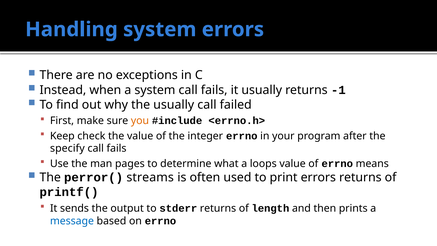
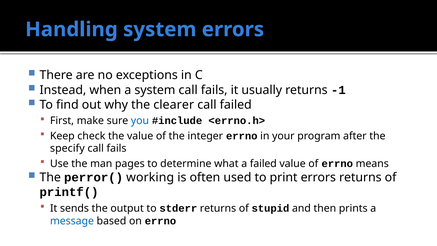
the usually: usually -> clearer (174, 105)
you colour: orange -> blue (140, 121)
a loops: loops -> failed (263, 164)
streams: streams -> working (150, 177)
length: length -> stupid (270, 208)
